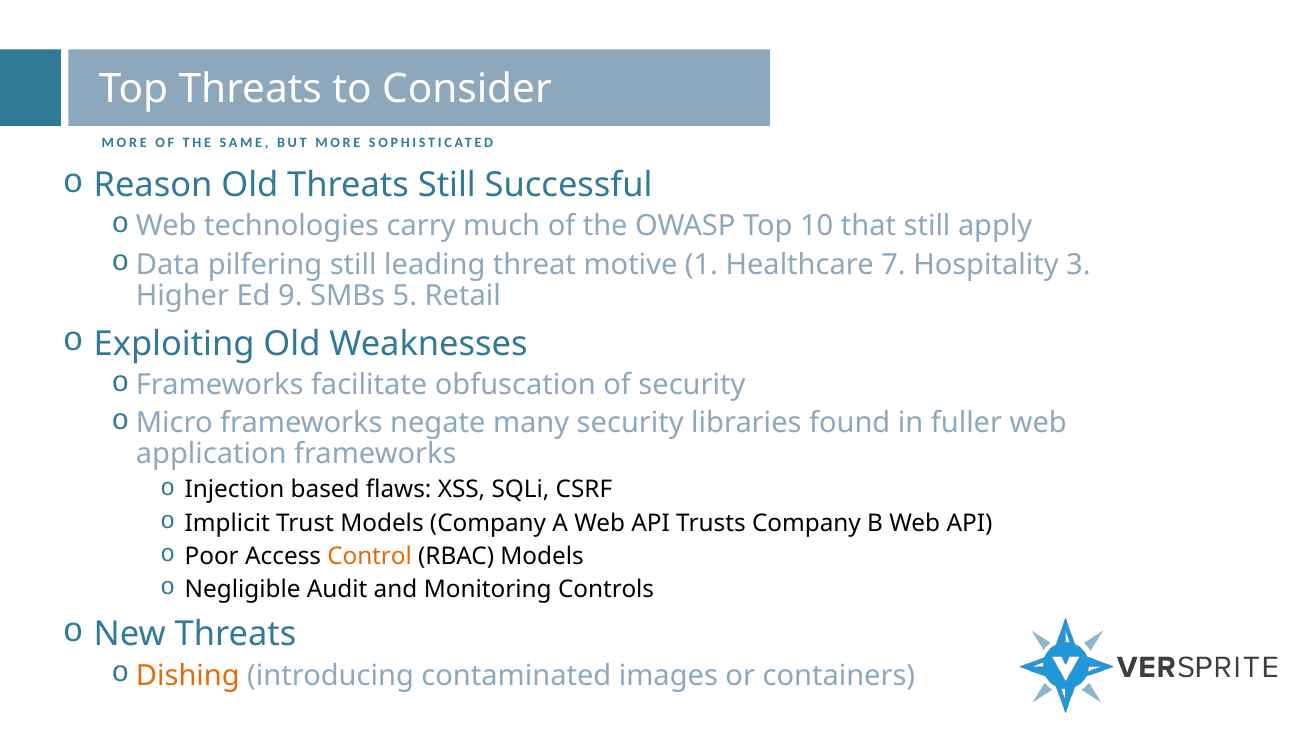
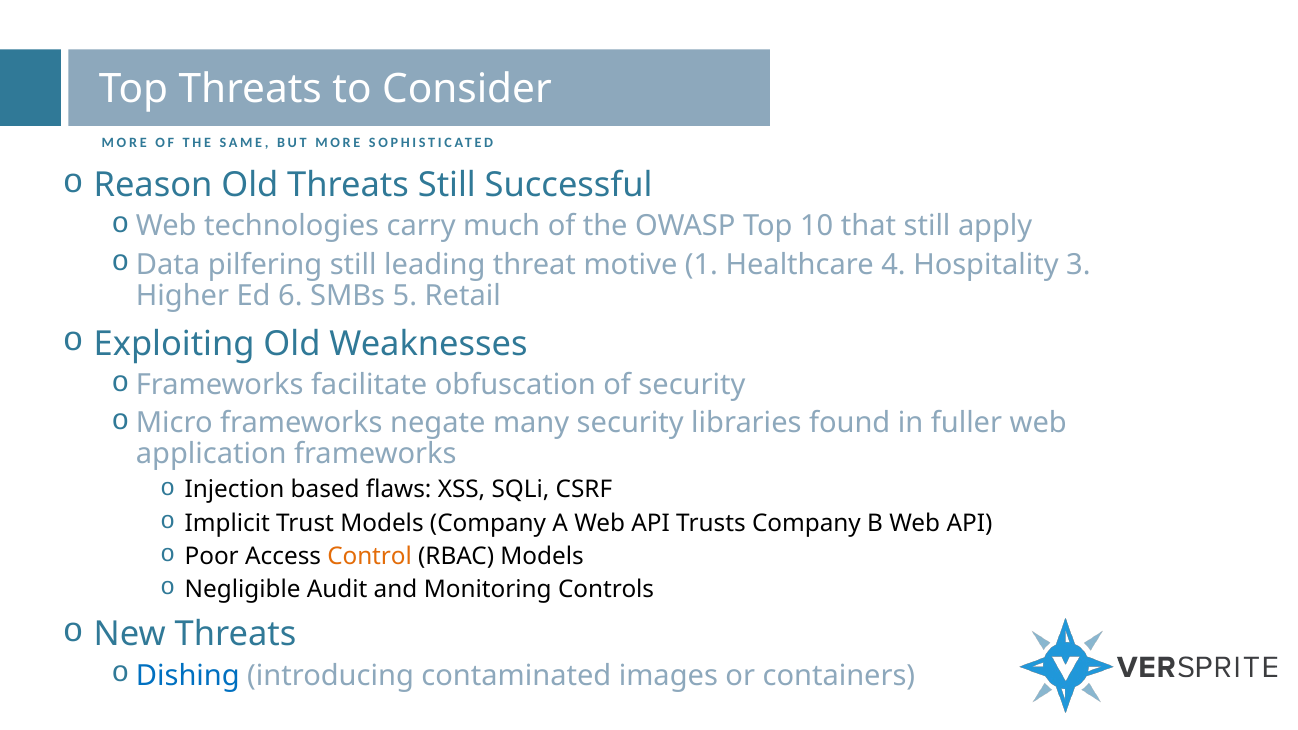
7: 7 -> 4 (894, 265)
9: 9 -> 6 (290, 296)
Dishing colour: orange -> blue (188, 676)
